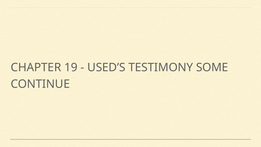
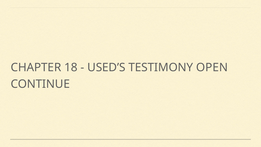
19: 19 -> 18 (71, 67)
SOME: SOME -> OPEN (212, 67)
